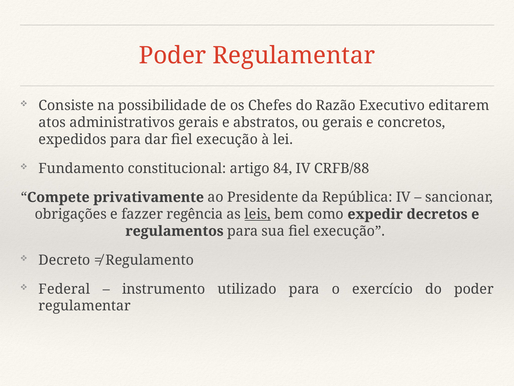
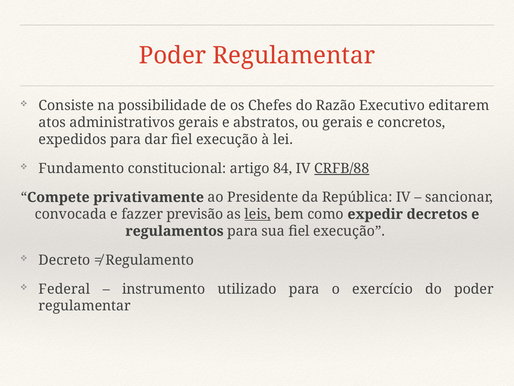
CRFB/88 underline: none -> present (342, 168)
obrigações: obrigações -> convocada (71, 214)
regência: regência -> previsão (195, 214)
